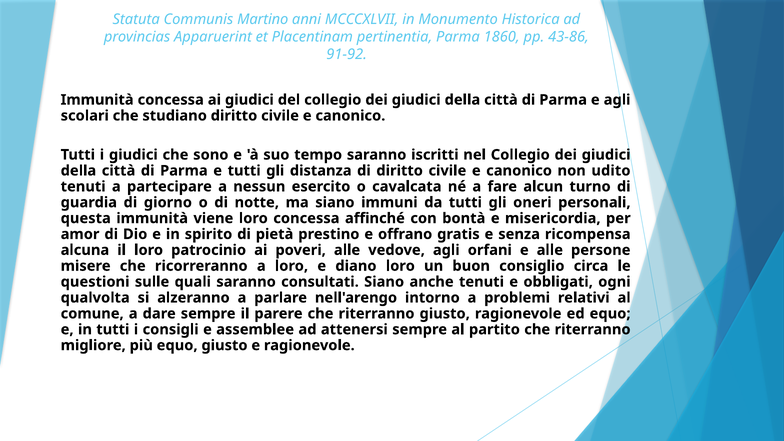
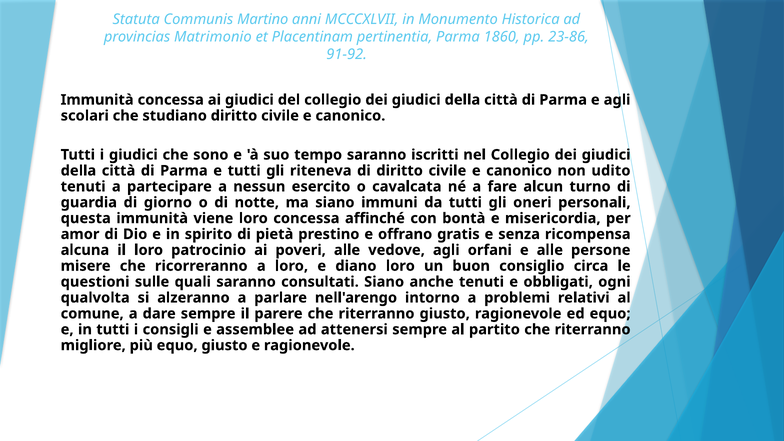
Apparuerint: Apparuerint -> Matrimonio (213, 37)
43-86: 43-86 -> 23-86 (569, 37)
distanza: distanza -> riteneva (321, 171)
